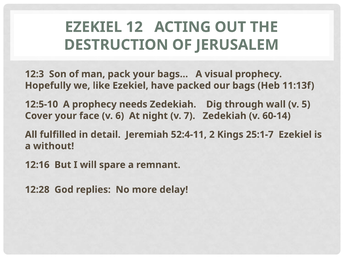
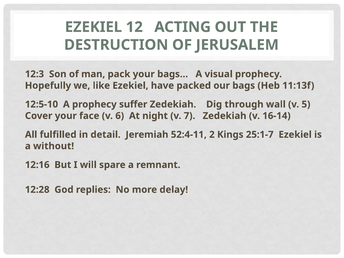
needs: needs -> suffer (133, 104)
60-14: 60-14 -> 16-14 (276, 116)
